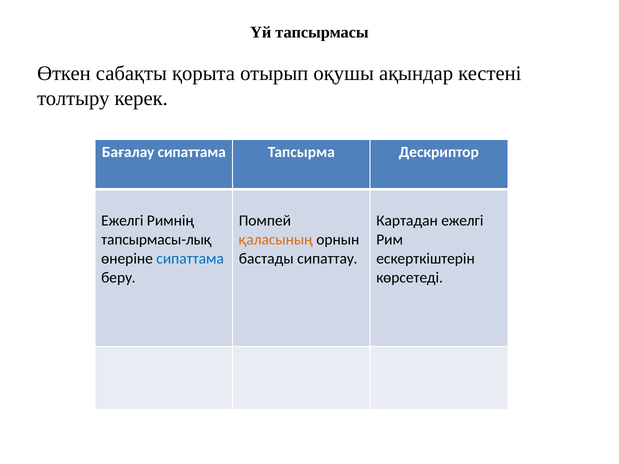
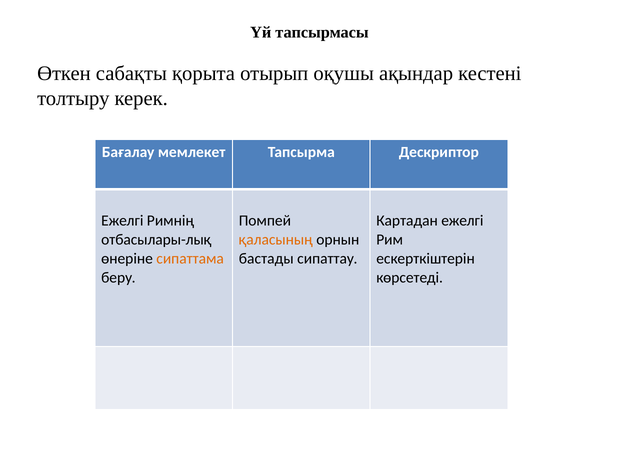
Бағалау сипаттама: сипаттама -> мемлекет (192, 152)
тапсырмасы-лық: тапсырмасы-лық -> отбасылары-лық (156, 240)
сипаттама colour: blue -> orange (190, 259)
